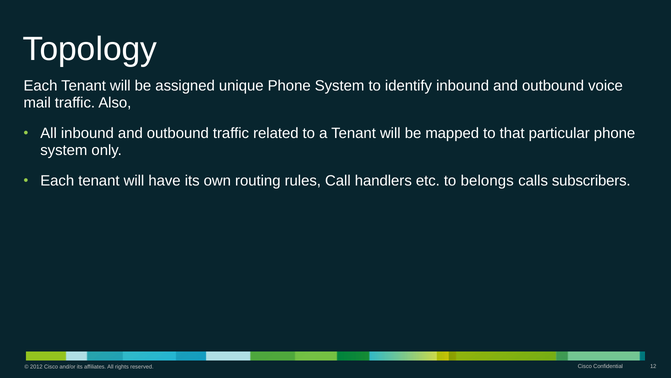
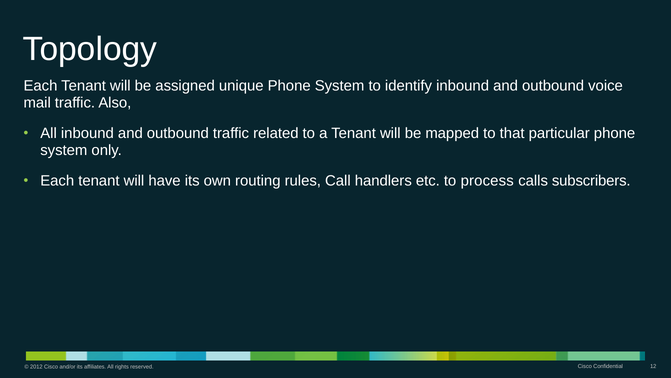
belongs: belongs -> process (487, 181)
